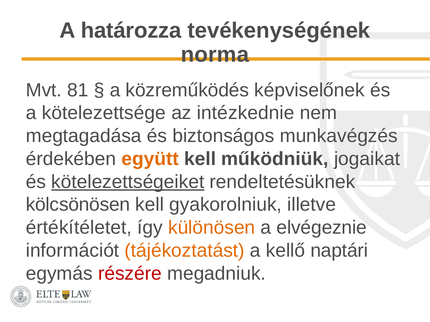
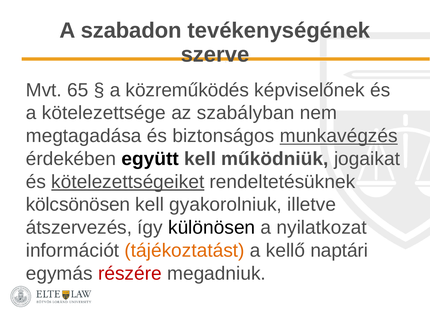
határozza: határozza -> szabadon (131, 31)
norma: norma -> szerve (215, 55)
81: 81 -> 65 (78, 90)
intézkednie: intézkednie -> szabályban (246, 113)
munkavégzés underline: none -> present (339, 136)
együtt colour: orange -> black (150, 159)
értékítéletet: értékítéletet -> átszervezés (79, 228)
különösen colour: orange -> black (212, 228)
elvégeznie: elvégeznie -> nyilatkozat (322, 228)
